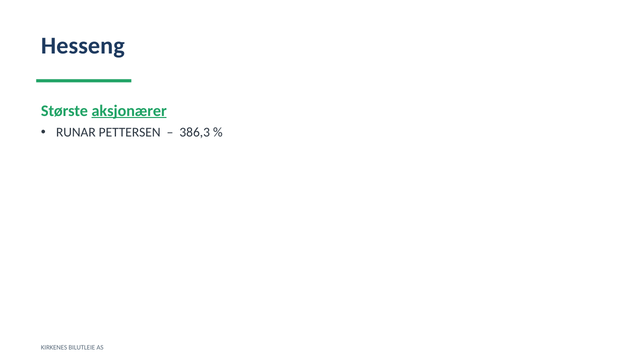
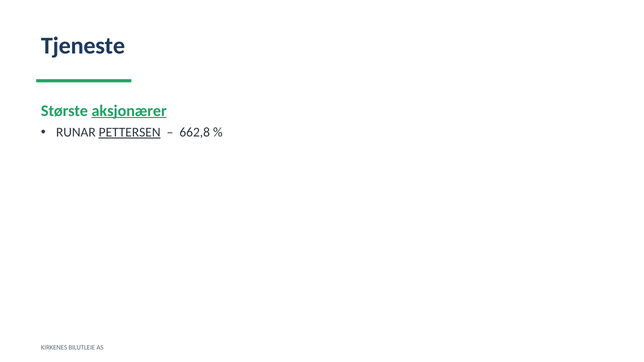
Hesseng: Hesseng -> Tjeneste (83, 46)
PETTERSEN underline: none -> present (130, 132)
386,3: 386,3 -> 662,8 (195, 132)
